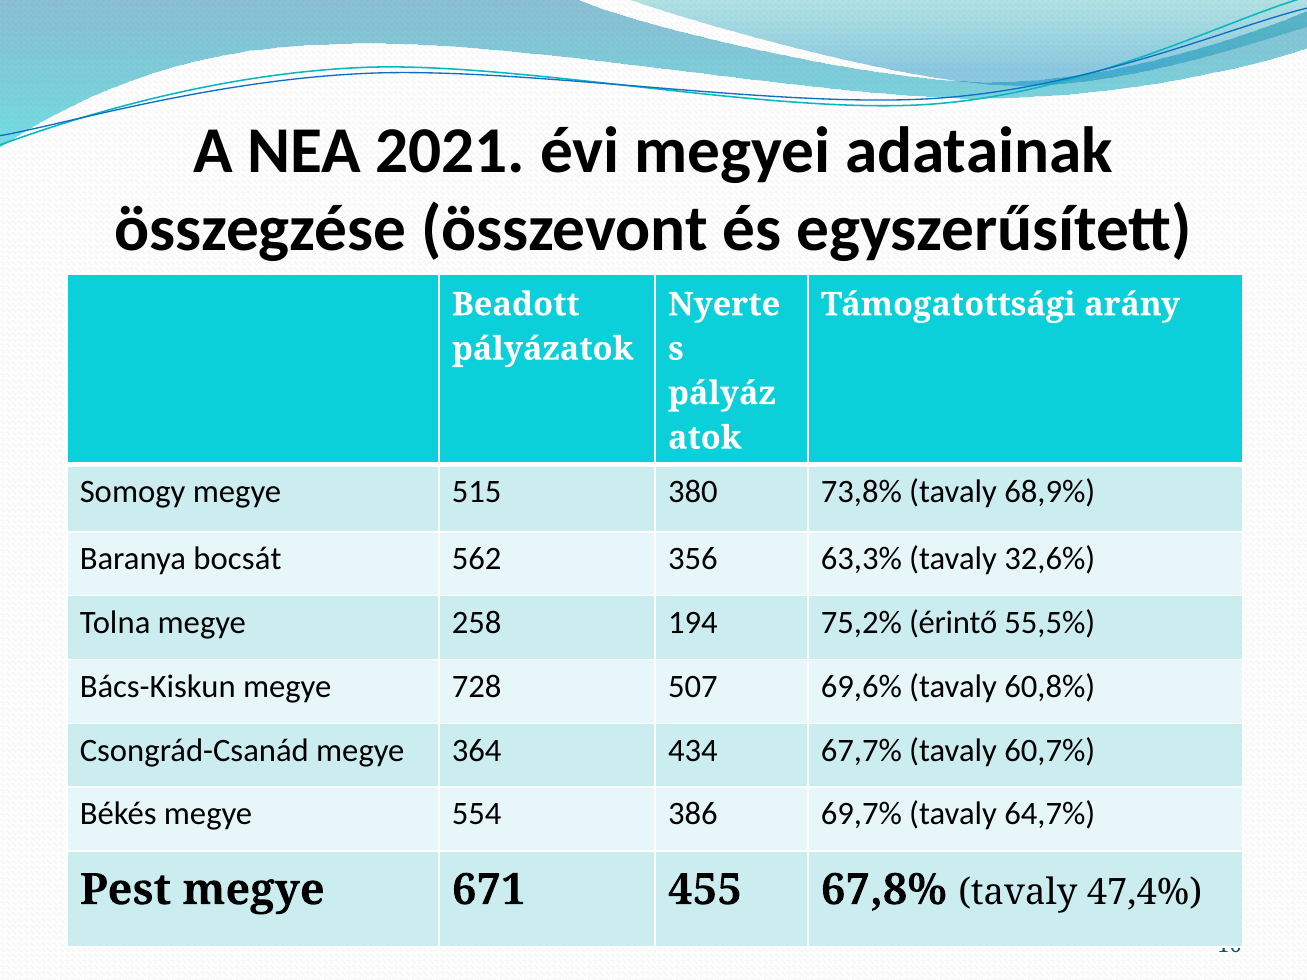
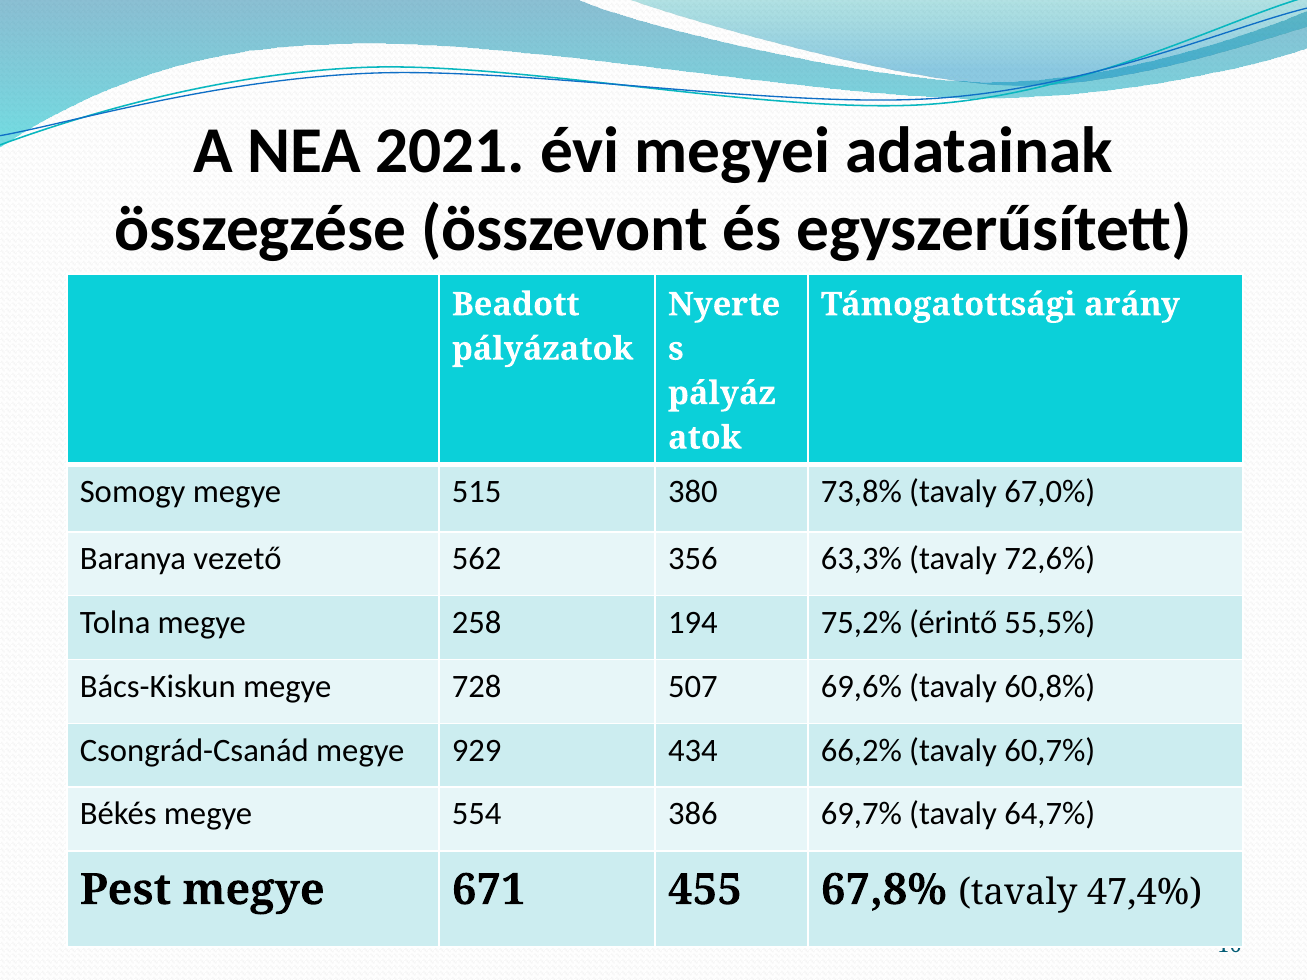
68,9%: 68,9% -> 67,0% (1050, 492)
bocsát: bocsát -> vezető (237, 559)
32,6%: 32,6% -> 72,6% (1050, 559)
364: 364 -> 929 (477, 750)
67,7%: 67,7% -> 66,2% (861, 750)
